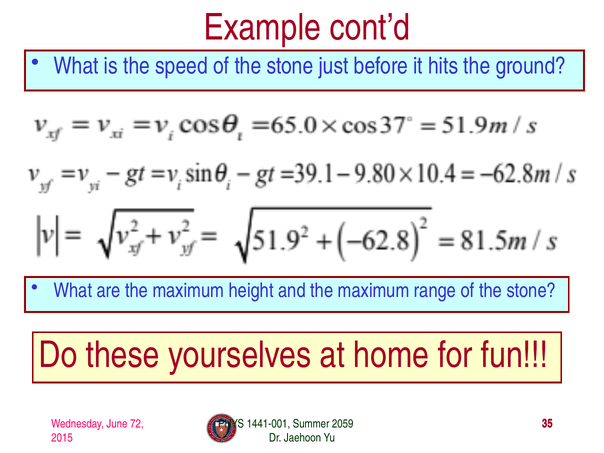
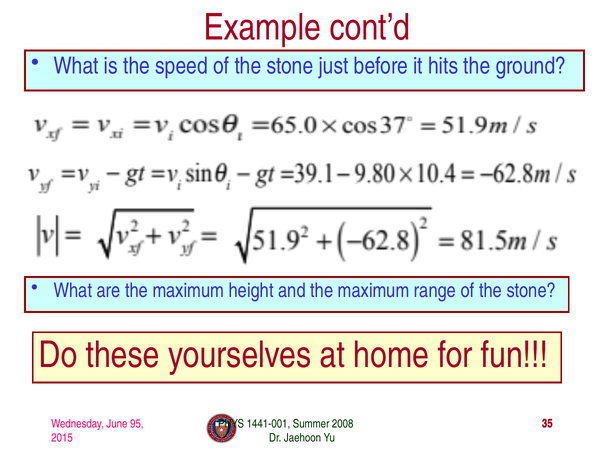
72: 72 -> 95 (137, 424)
2059: 2059 -> 2008 (343, 424)
